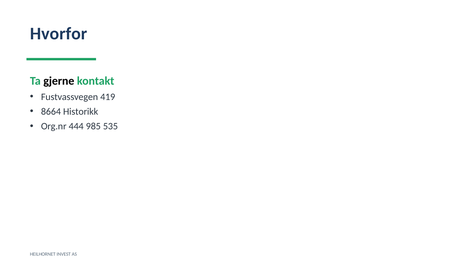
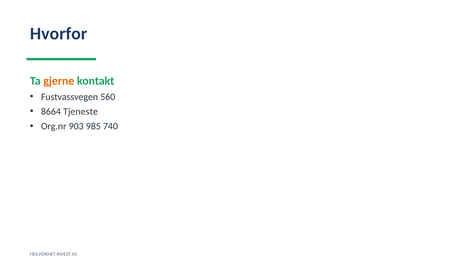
gjerne colour: black -> orange (59, 81)
419: 419 -> 560 (108, 97)
Historikk: Historikk -> Tjeneste (81, 112)
444: 444 -> 903 (76, 126)
535: 535 -> 740 (110, 126)
